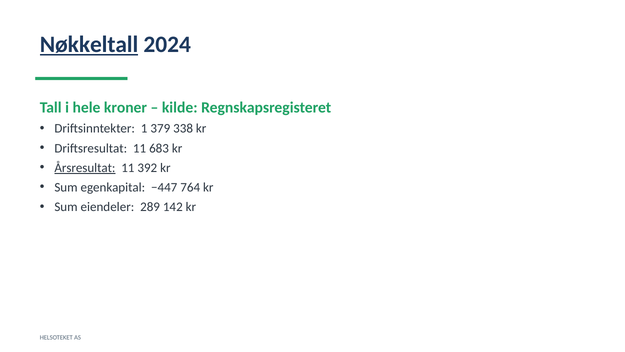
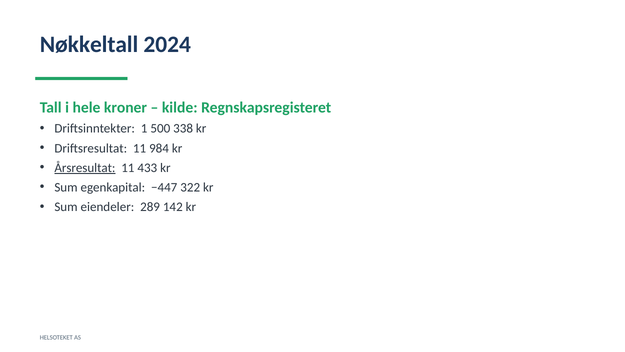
Nøkkeltall underline: present -> none (89, 45)
379: 379 -> 500 (160, 129)
683: 683 -> 984 (159, 148)
392: 392 -> 433 (147, 168)
764: 764 -> 322 (190, 187)
